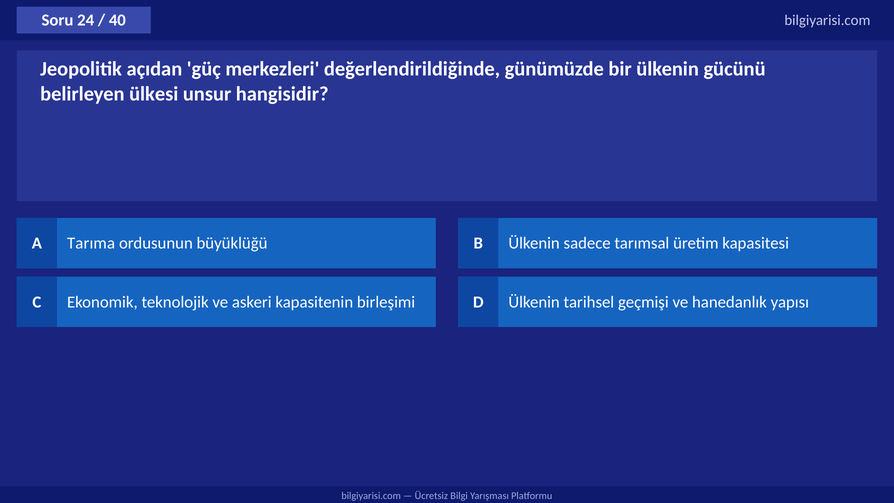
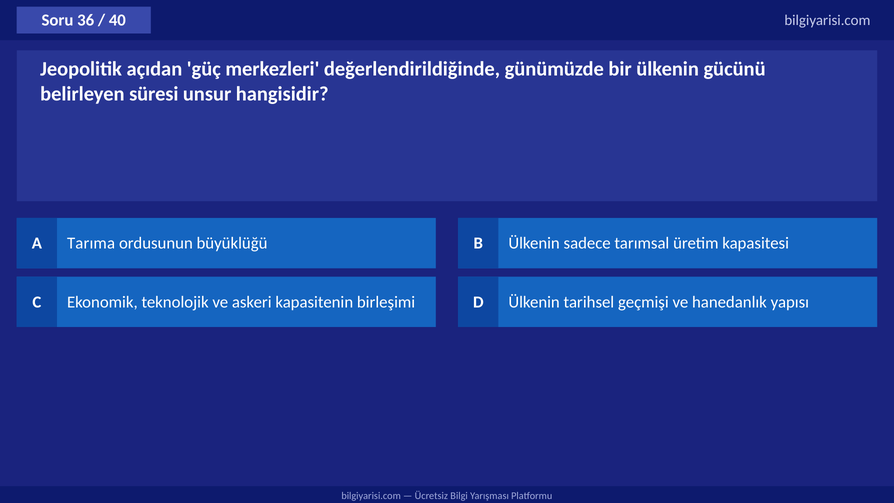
24: 24 -> 36 (86, 20)
ülkesi: ülkesi -> süresi (154, 94)
